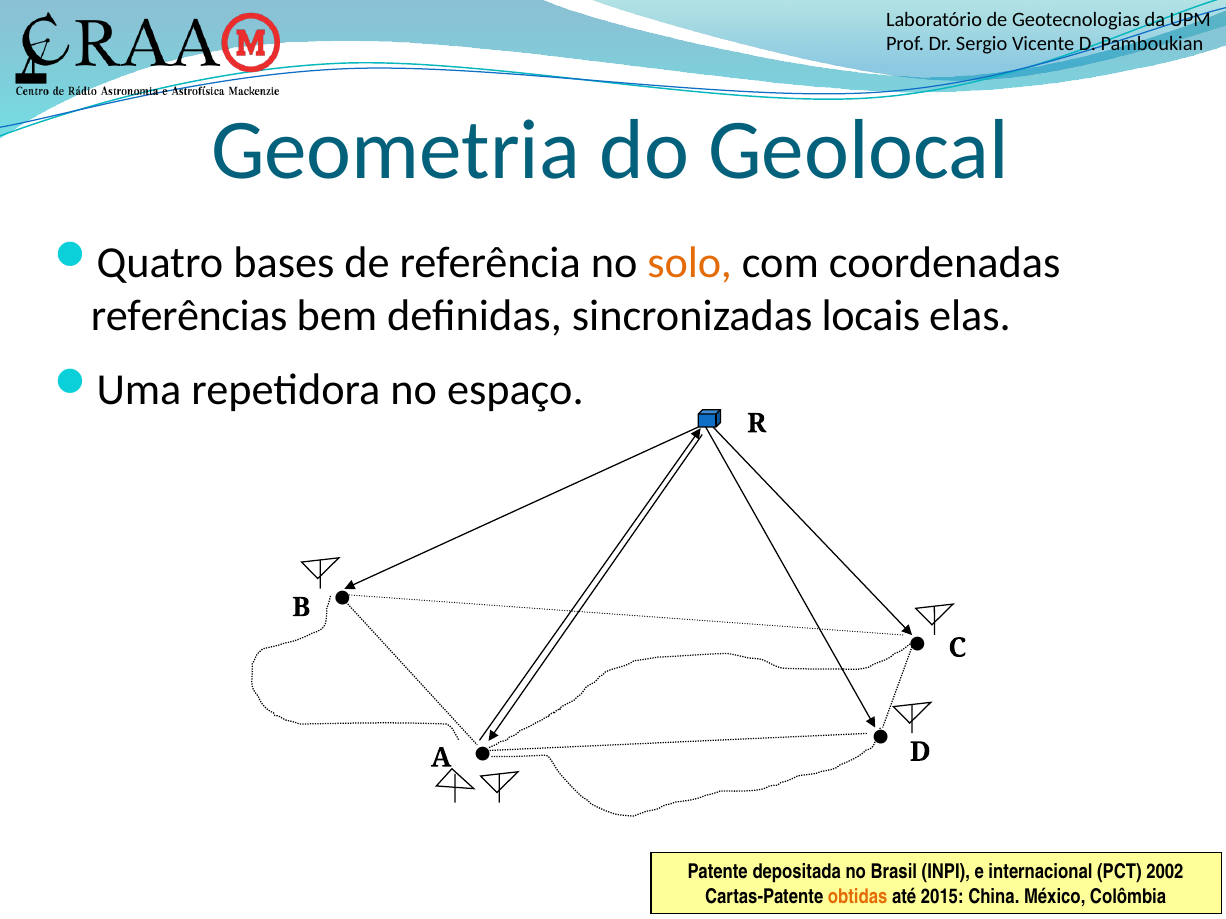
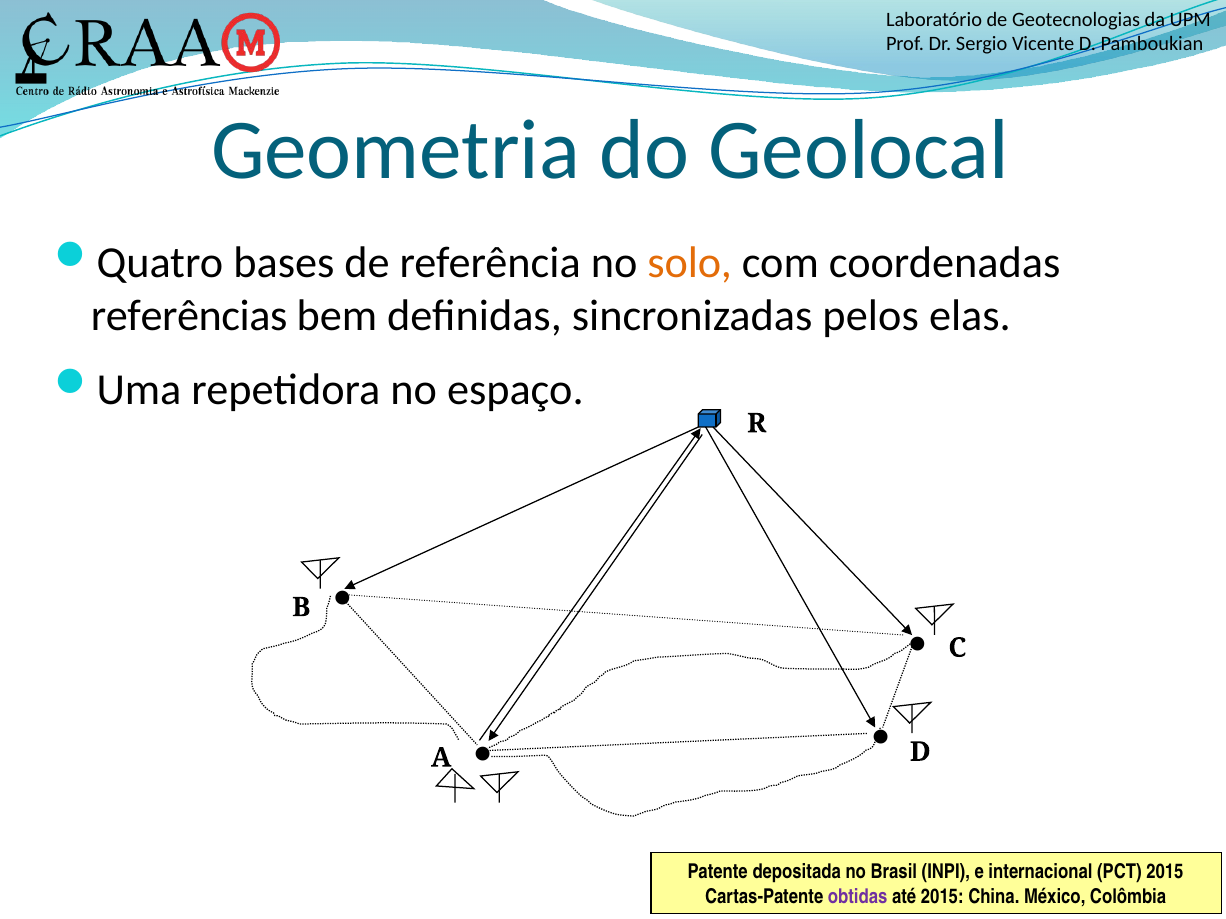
locais: locais -> pelos (871, 316)
PCT 2002: 2002 -> 2015 (1165, 872)
obtidas colour: orange -> purple (858, 897)
